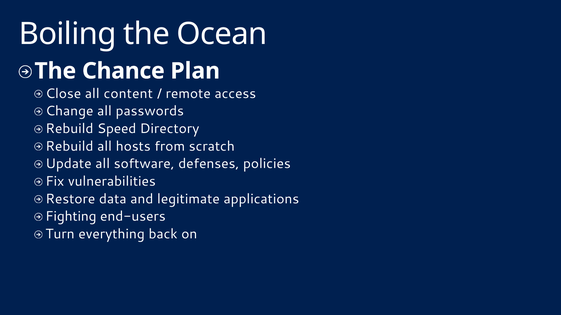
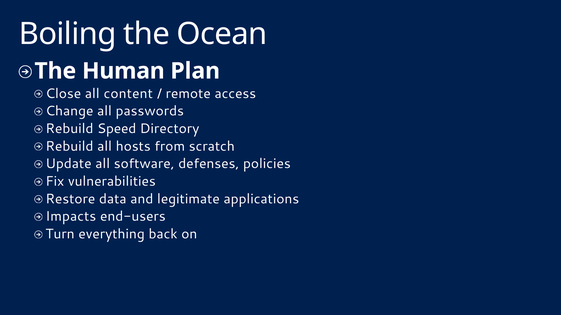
Chance: Chance -> Human (123, 71)
Fighting: Fighting -> Impacts (71, 217)
